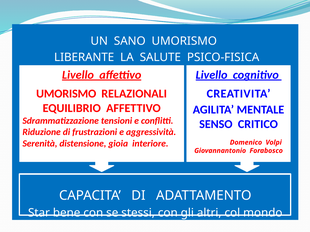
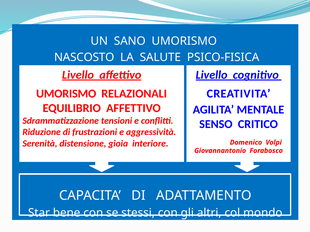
LIBERANTE: LIBERANTE -> NASCOSTO (84, 58)
